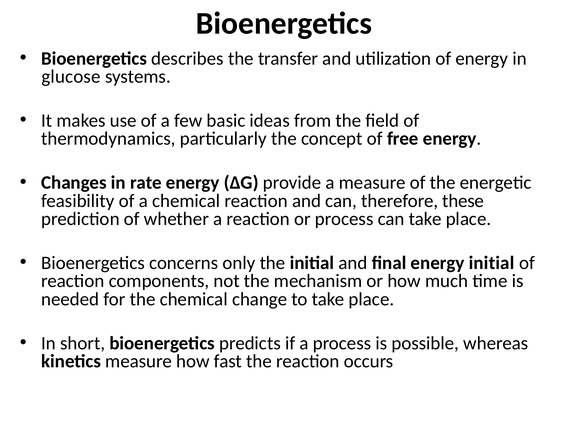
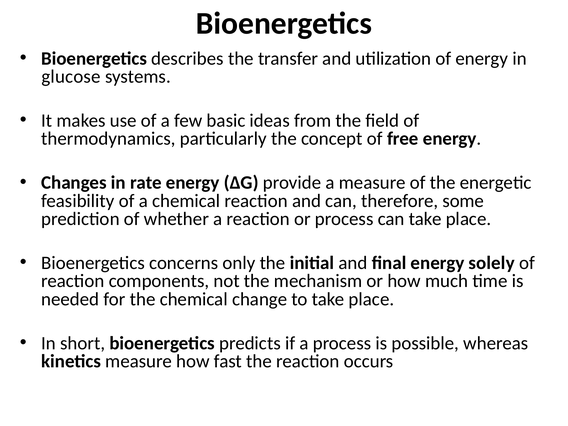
these: these -> some (463, 201)
energy initial: initial -> solely (492, 263)
